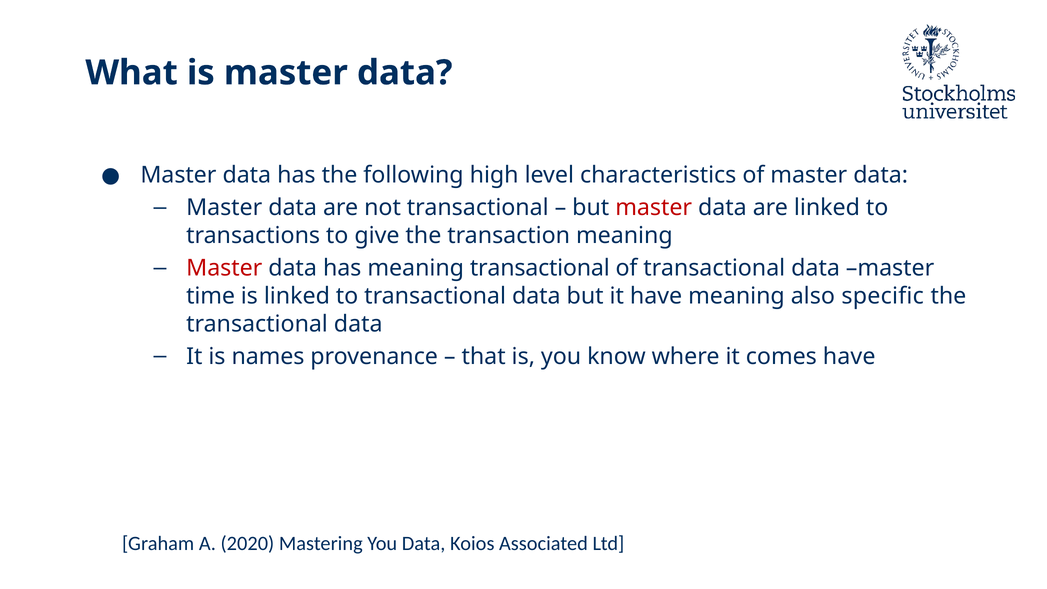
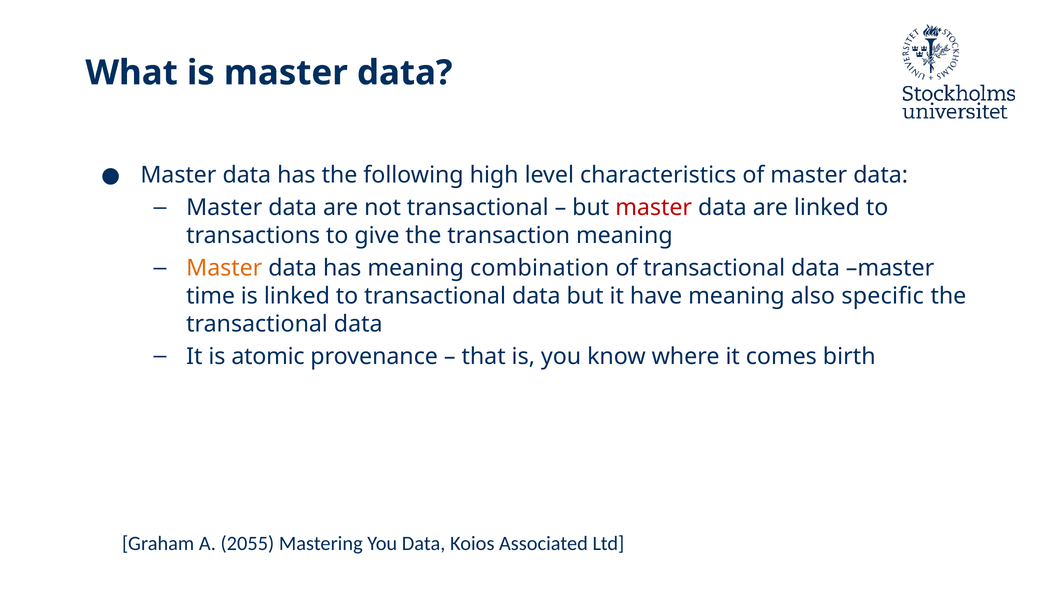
Master colour: red -> orange (224, 268)
meaning transactional: transactional -> combination (540, 268)
names: names -> atomic (268, 356)
comes have: have -> birth (849, 356)
2020: 2020 -> 2055 (247, 543)
